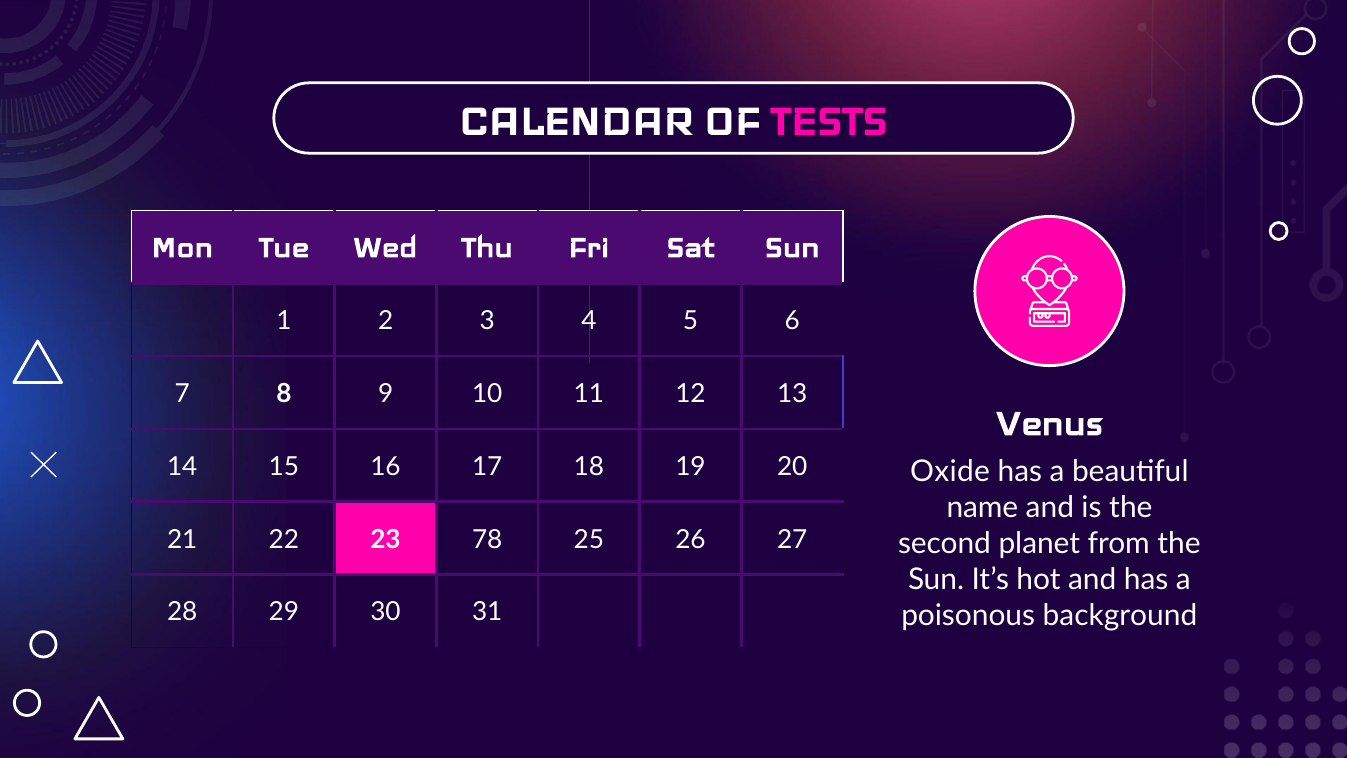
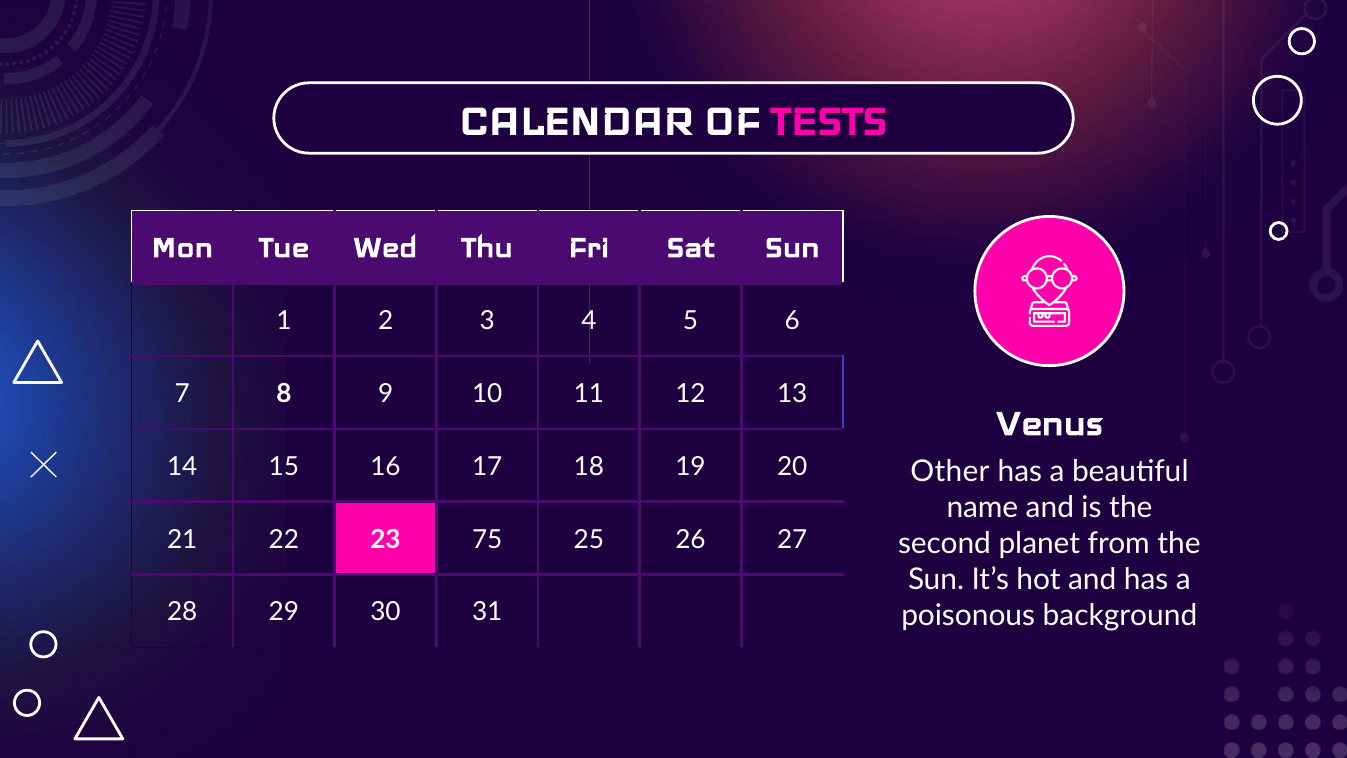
Oxide: Oxide -> Other (950, 472)
78: 78 -> 75 (487, 539)
